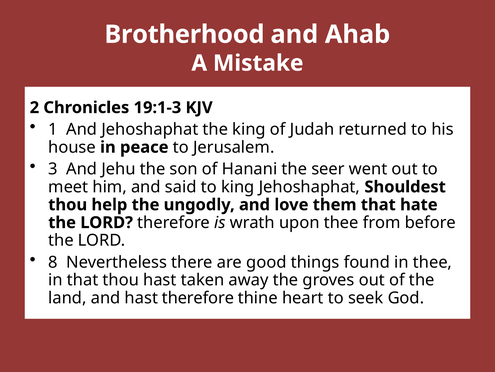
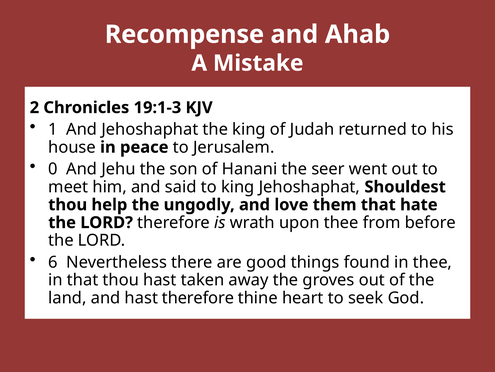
Brotherhood: Brotherhood -> Recompense (184, 34)
3: 3 -> 0 (53, 169)
8: 8 -> 6 (53, 262)
